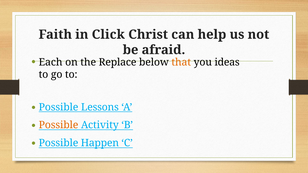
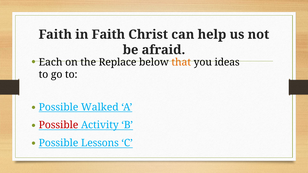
in Click: Click -> Faith (108, 35)
Lessons: Lessons -> Walked (100, 107)
Possible colour: orange -> red (59, 125)
Happen: Happen -> Lessons (100, 143)
